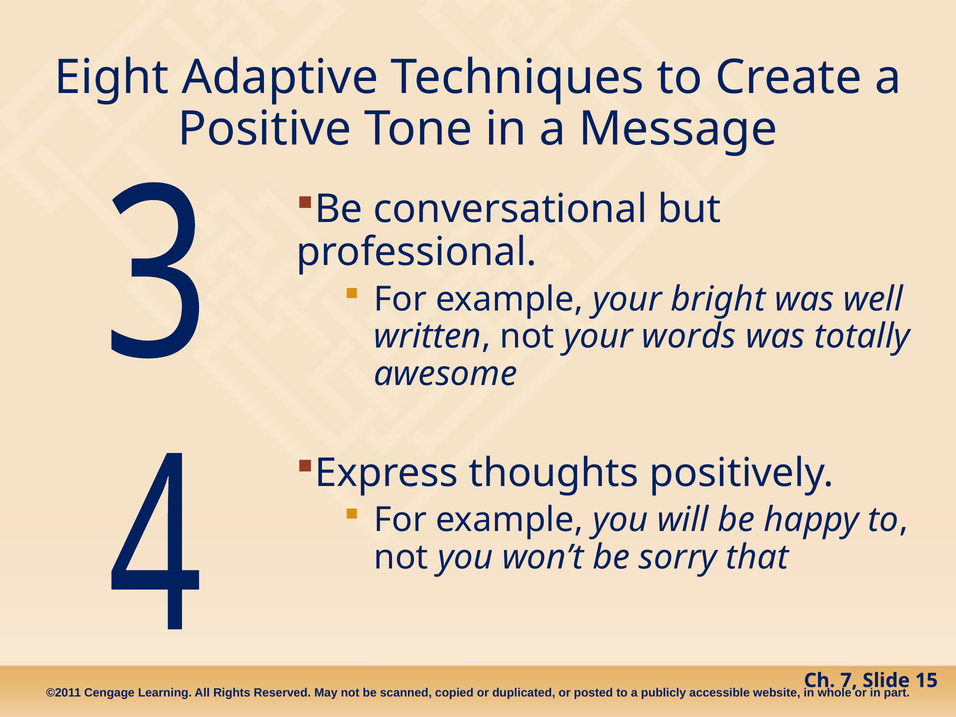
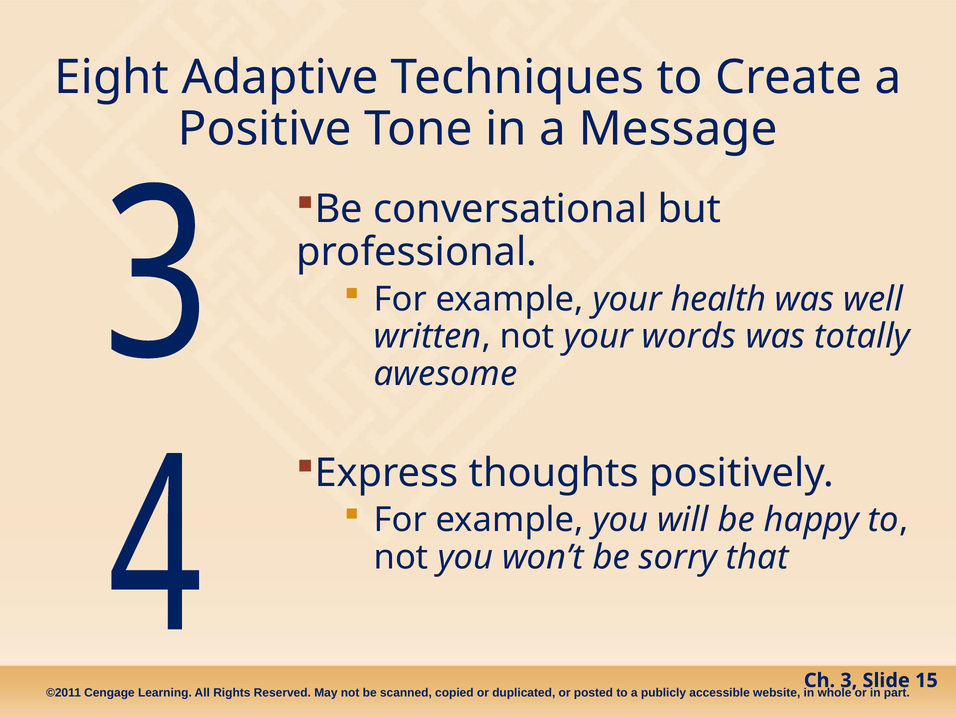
bright: bright -> health (718, 299)
7: 7 -> 3 (849, 681)
